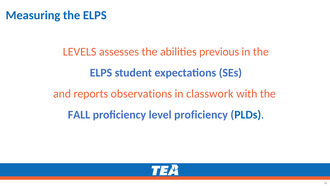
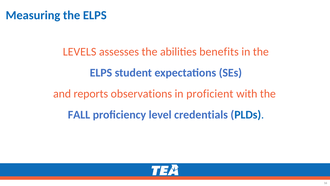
previous: previous -> benefits (219, 52)
classwork: classwork -> proficient (210, 94)
level proficiency: proficiency -> credentials (201, 115)
